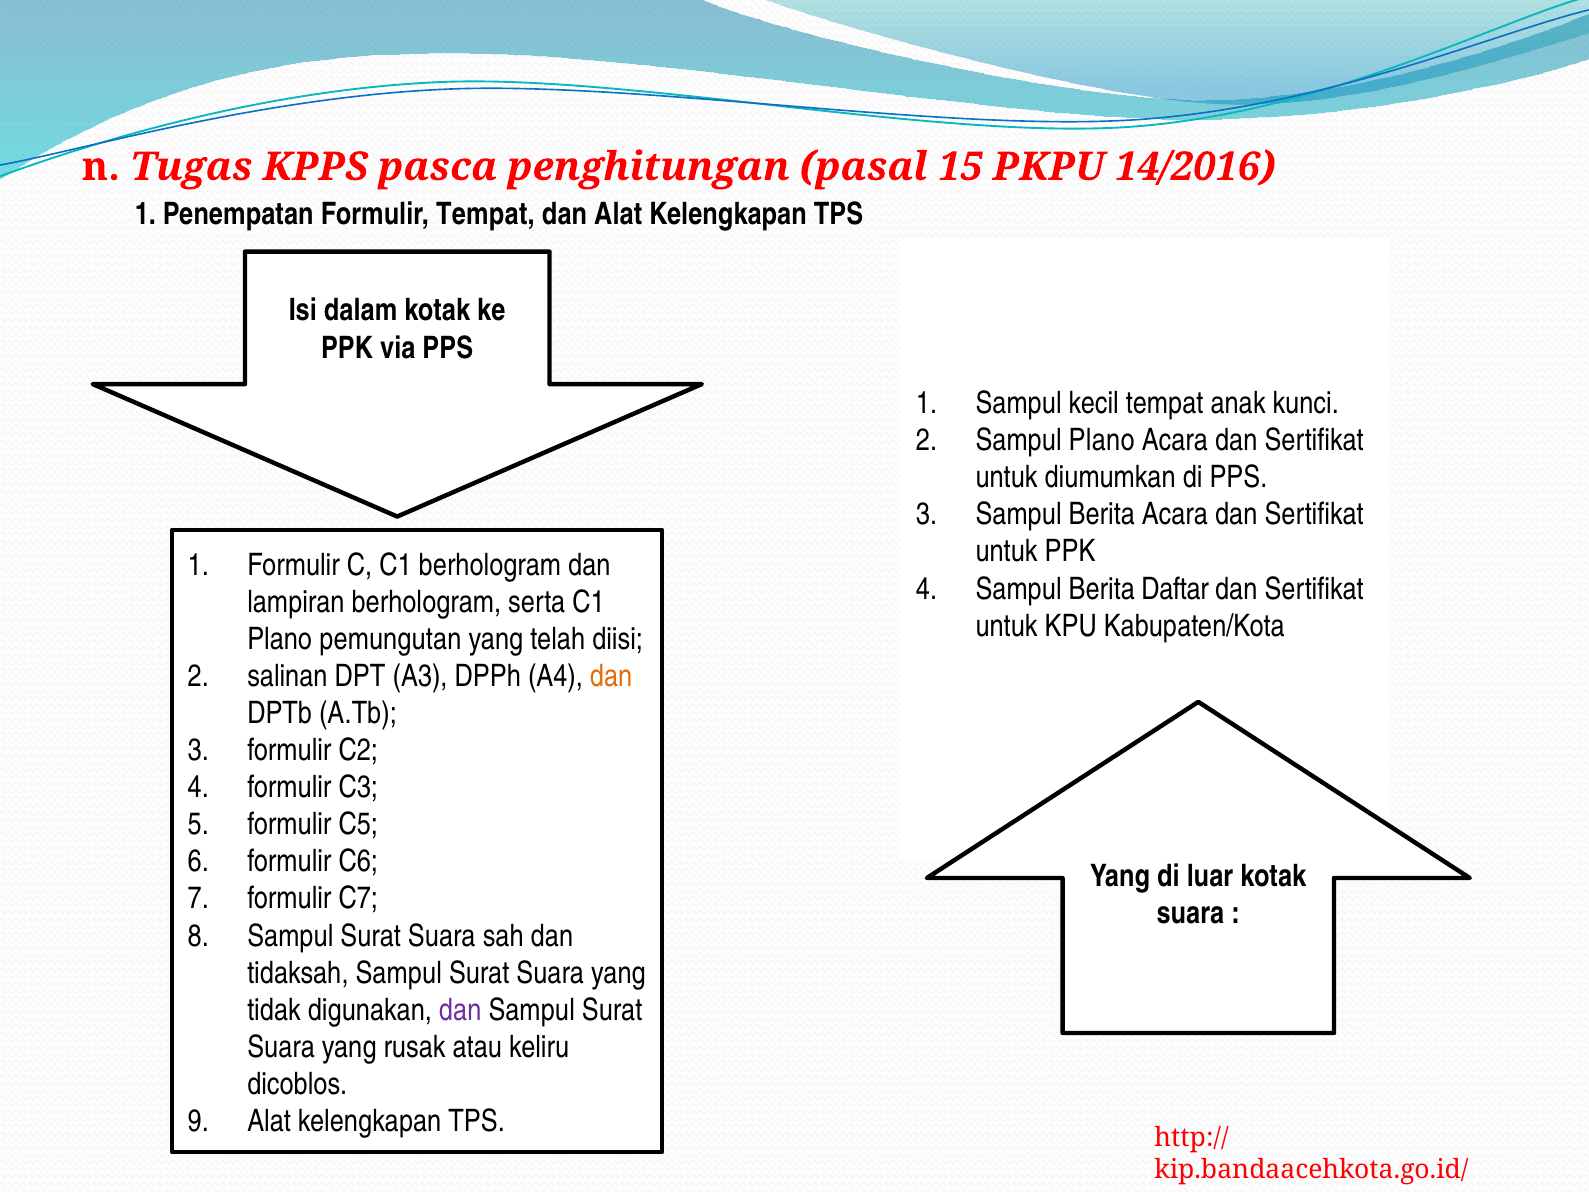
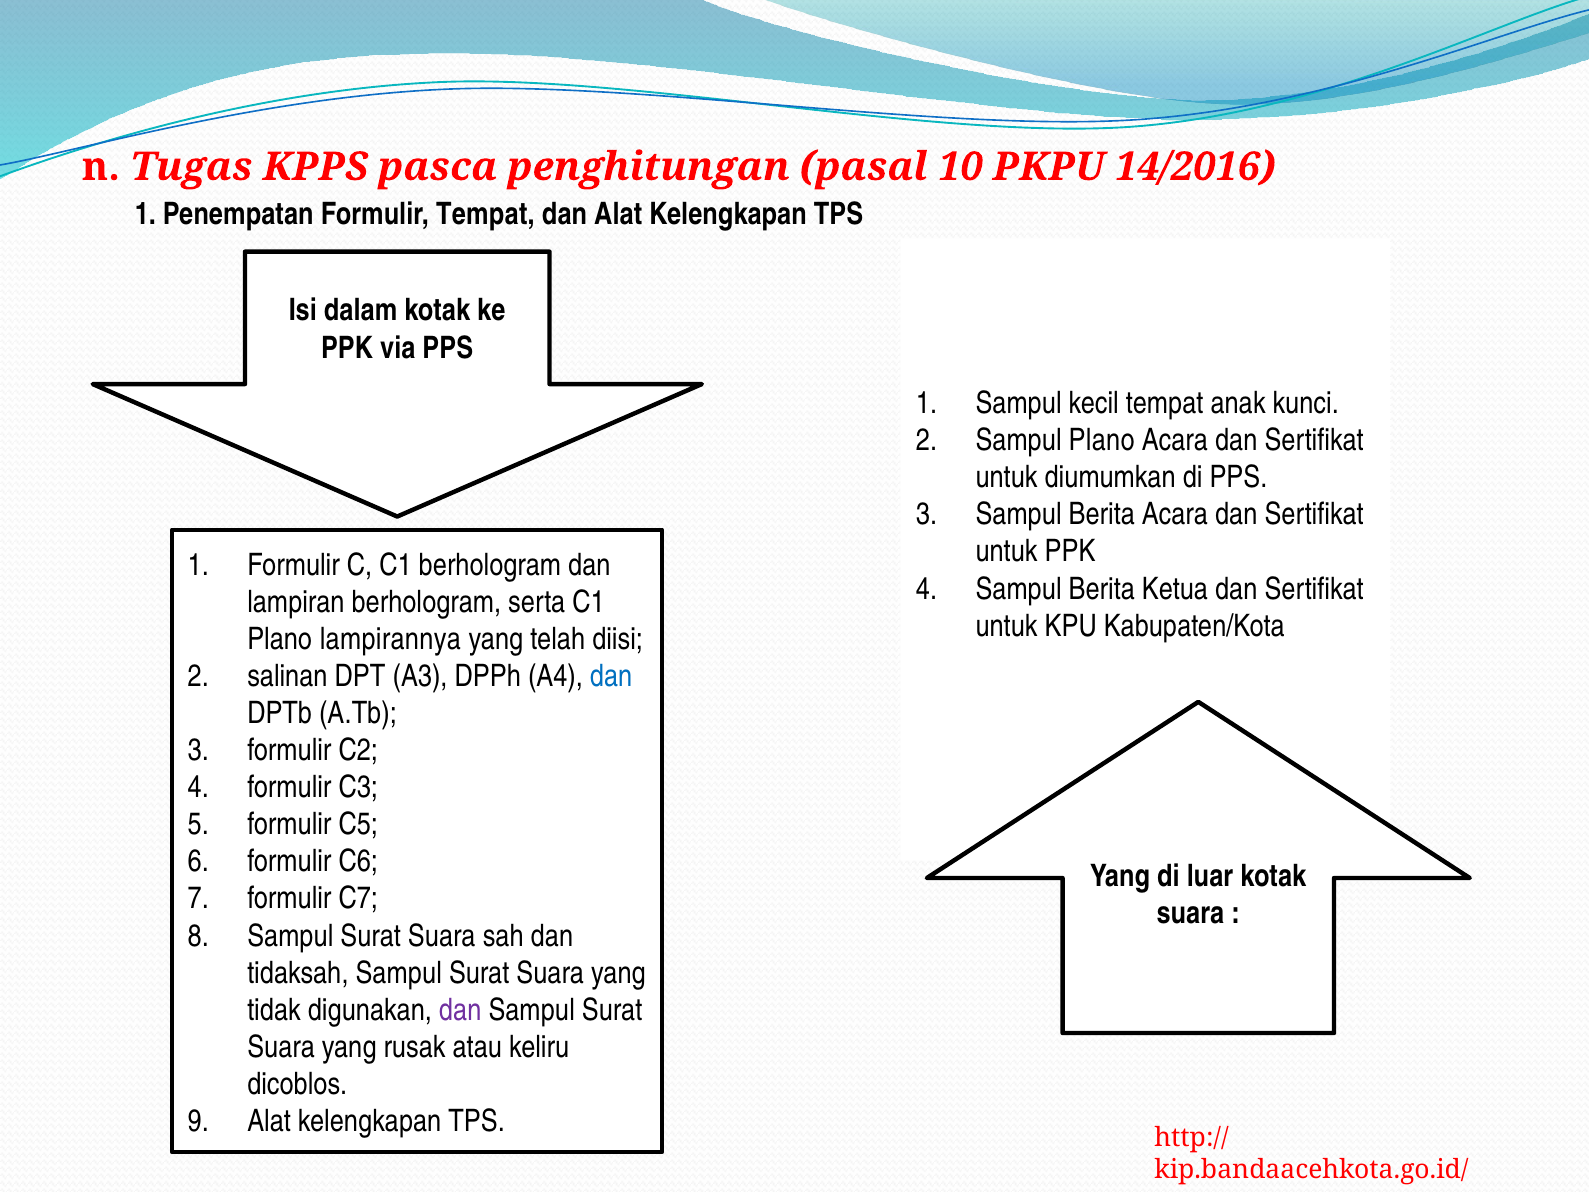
15: 15 -> 10 (960, 167)
Daftar: Daftar -> Ketua (1175, 589)
pemungutan: pemungutan -> lampirannya (390, 639)
dan colour: orange -> blue (611, 676)
